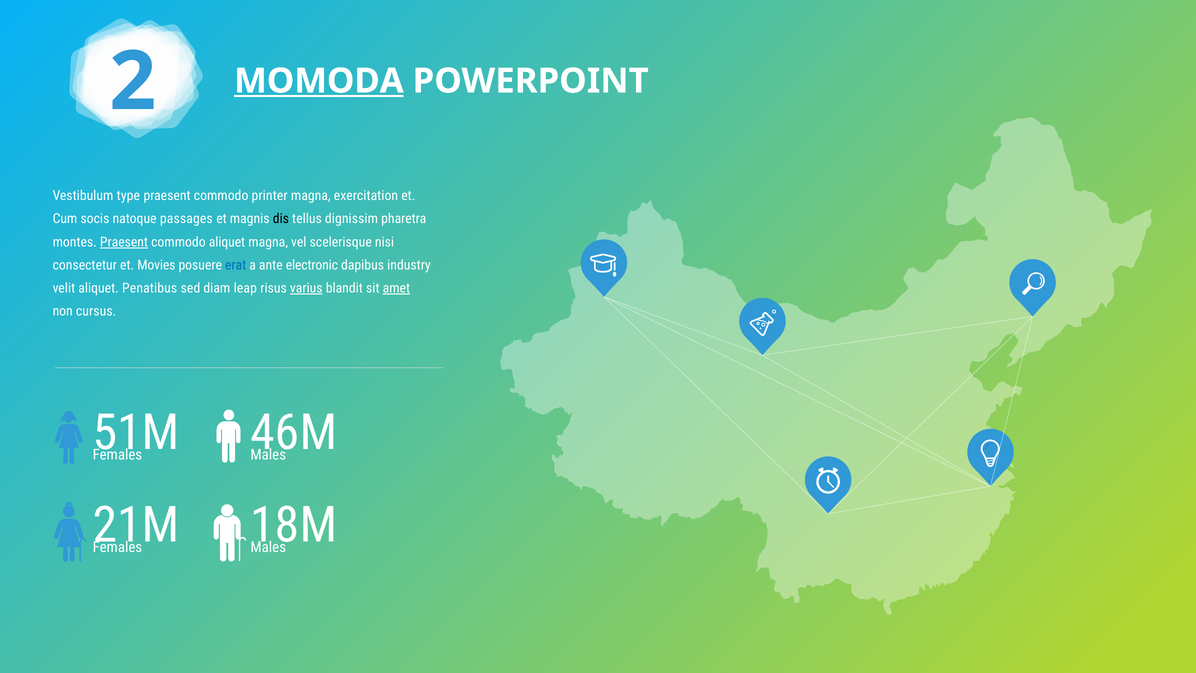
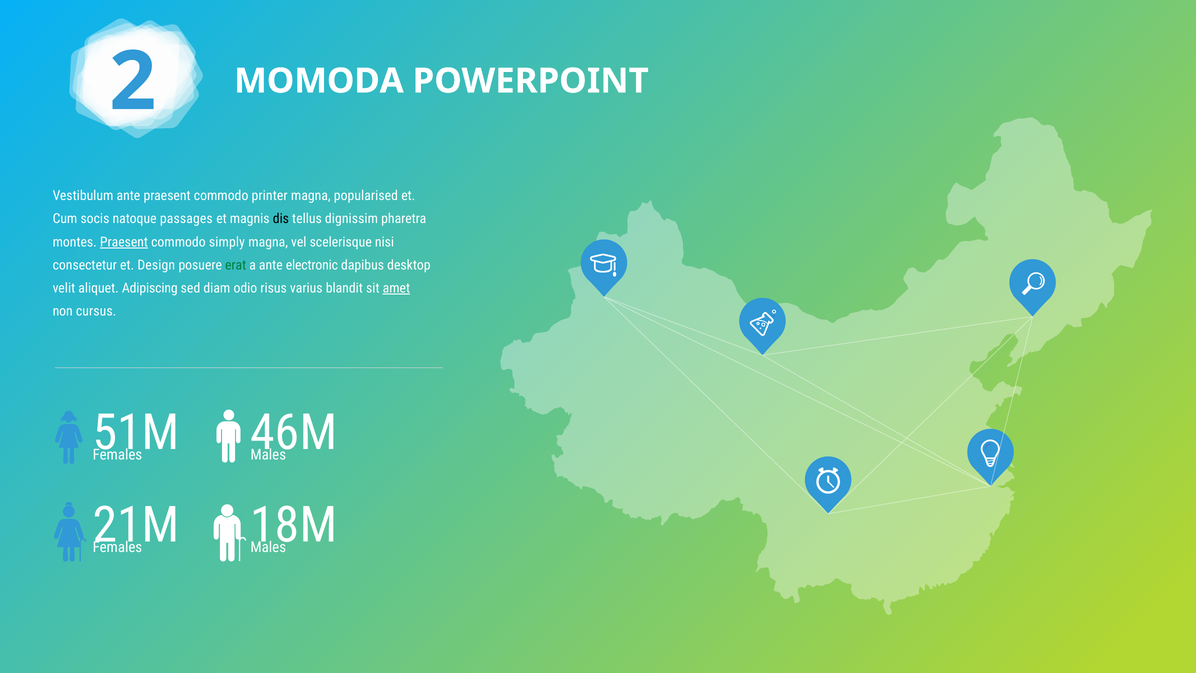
MOMODA underline: present -> none (319, 81)
Vestibulum type: type -> ante (128, 196)
exercitation: exercitation -> popularised (366, 196)
commodo aliquet: aliquet -> simply (227, 242)
Movies: Movies -> Design (156, 265)
erat colour: blue -> green (236, 265)
industry: industry -> desktop (409, 265)
Penatibus: Penatibus -> Adipiscing (150, 288)
leap: leap -> odio (245, 288)
varius underline: present -> none (306, 288)
